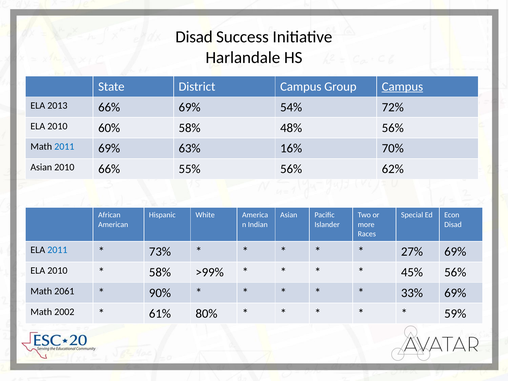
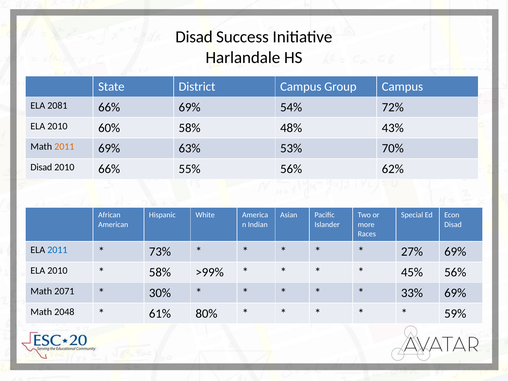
Campus underline: present -> none (402, 87)
2013: 2013 -> 2081 (57, 105)
48% 56%: 56% -> 43% (393, 128)
2011 colour: blue -> orange (64, 147)
16%: 16% -> 53% (291, 148)
Asian: Asian -> Disad (41, 167)
2061: 2061 -> 2071 (64, 291)
90%: 90% -> 30% (160, 293)
2002: 2002 -> 2048 (64, 312)
